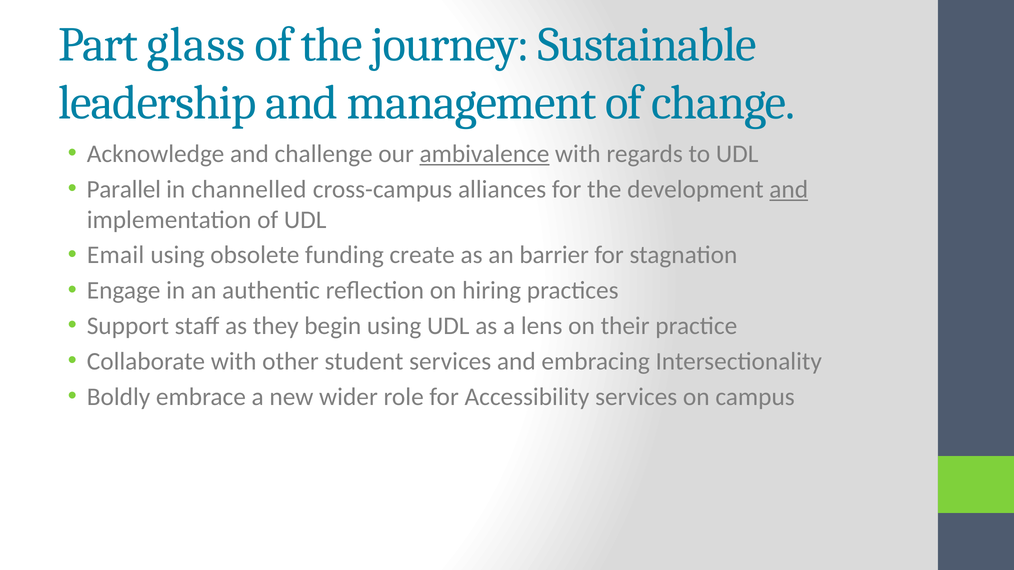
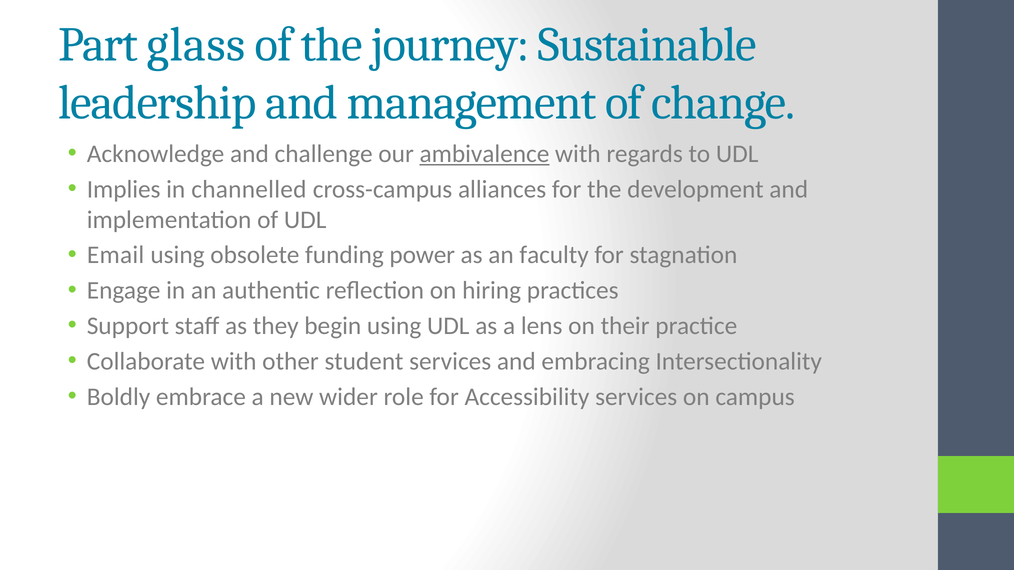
Parallel: Parallel -> Implies (124, 189)
and underline: present -> none (789, 189)
create: create -> power (422, 255)
barrier: barrier -> faculty (554, 255)
